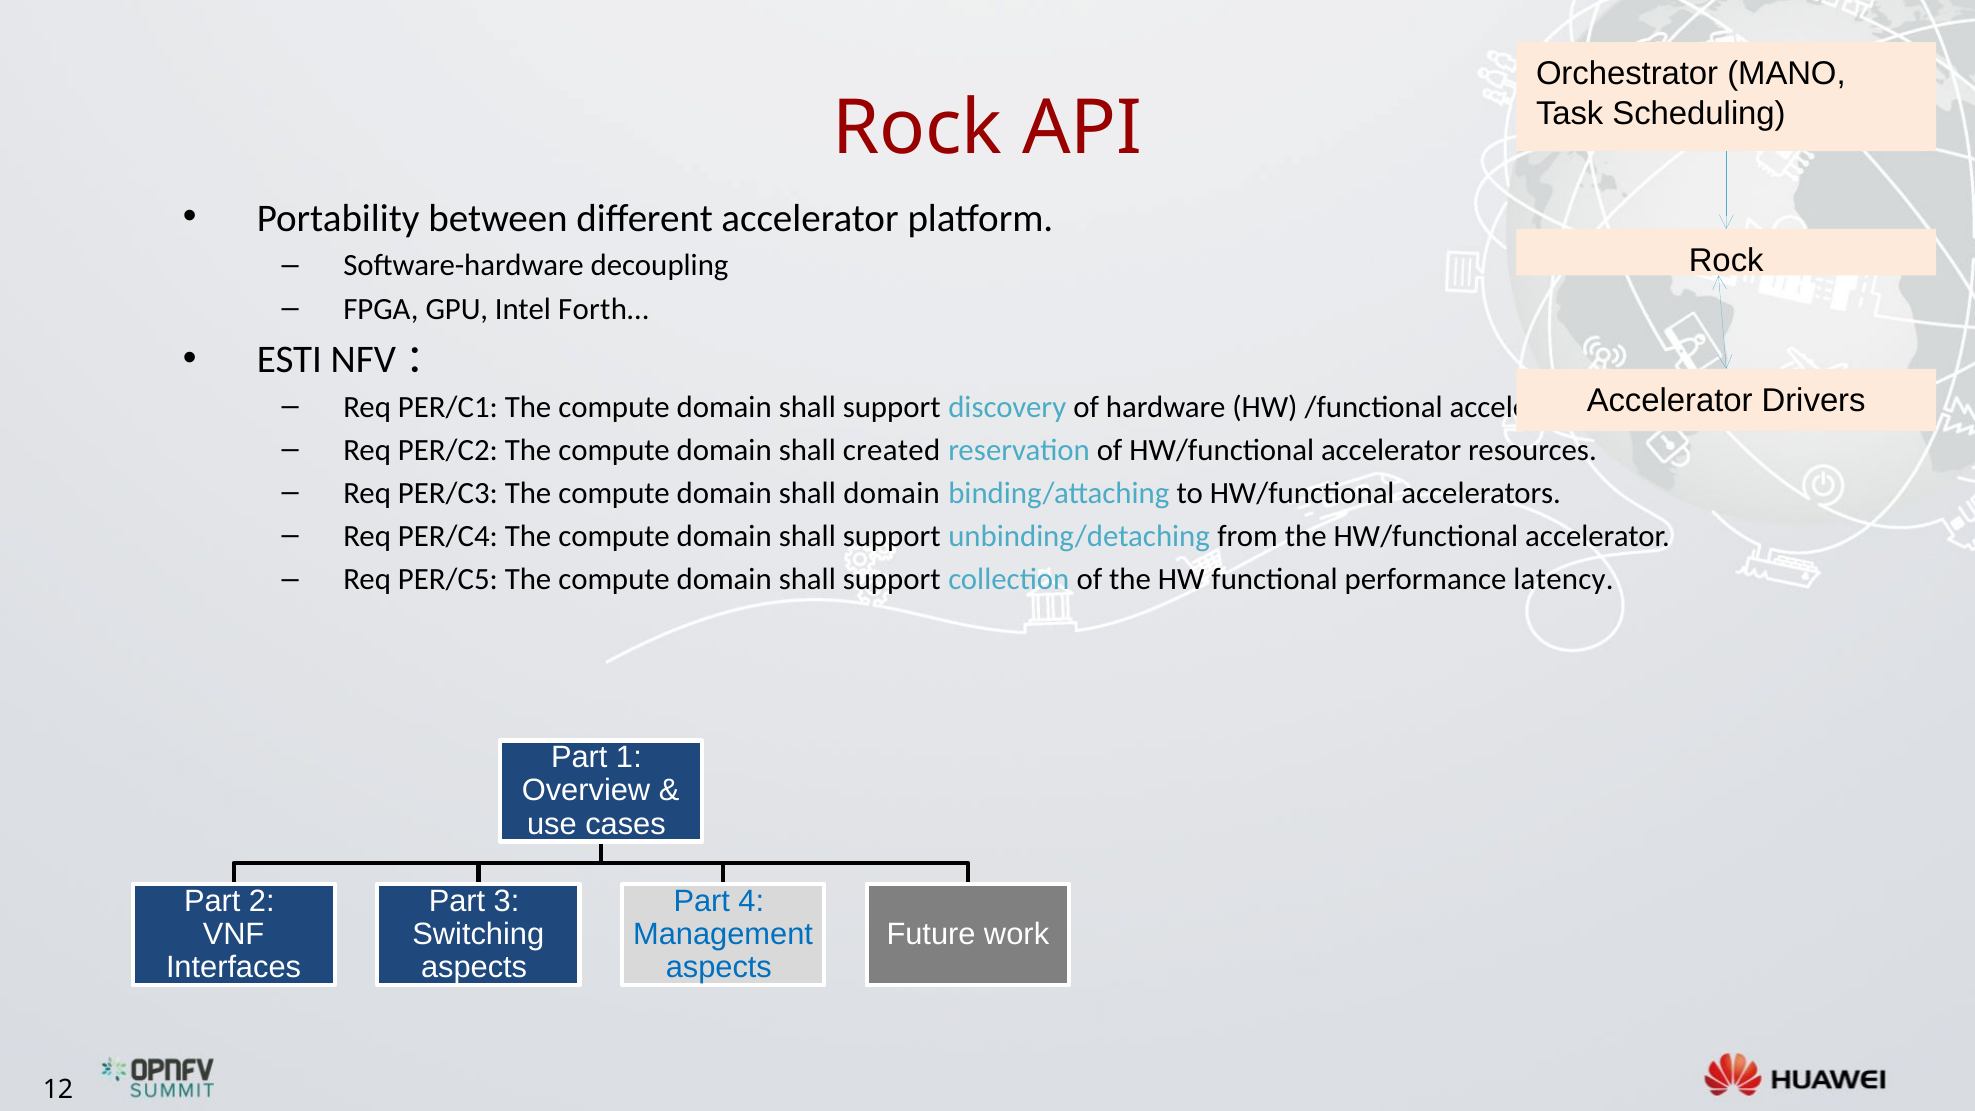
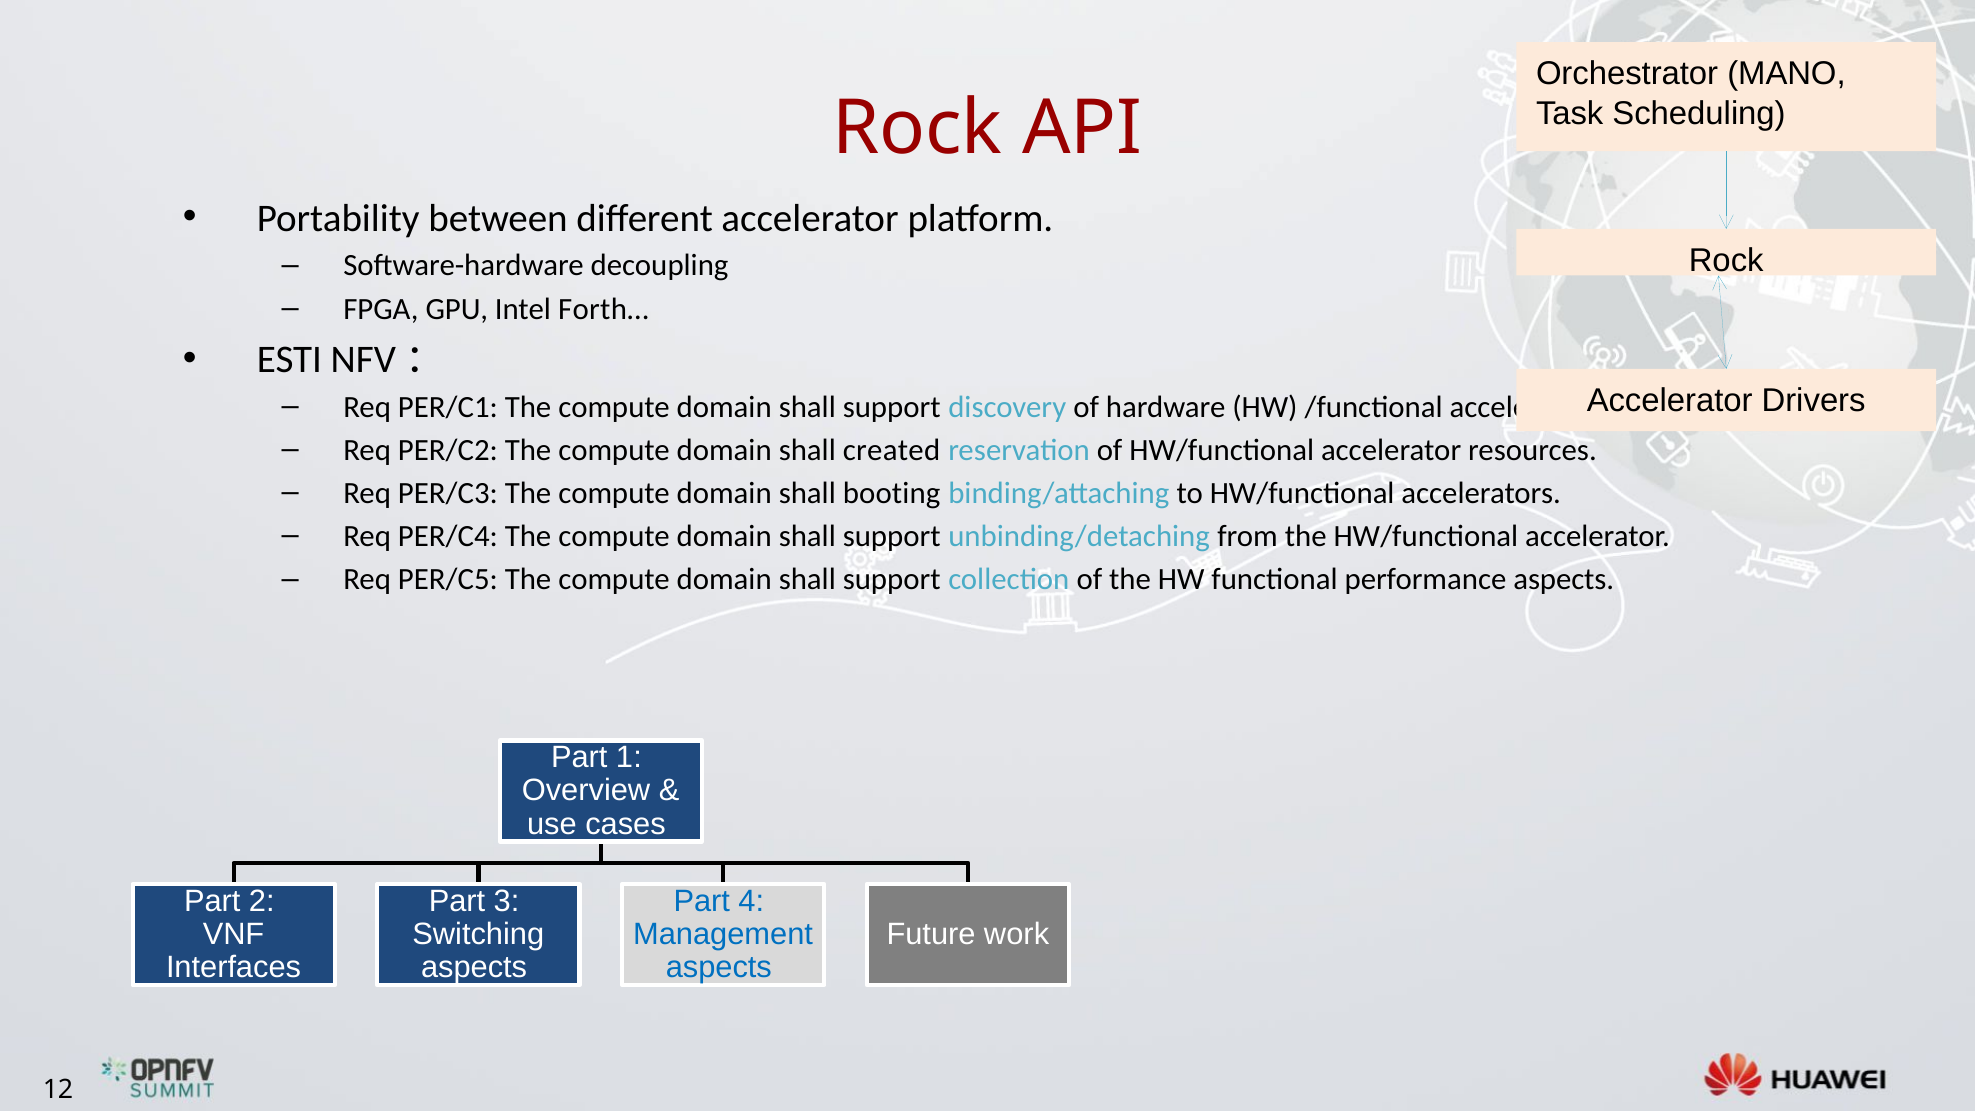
shall domain: domain -> booting (892, 493)
performance latency: latency -> aspects (1564, 580)
